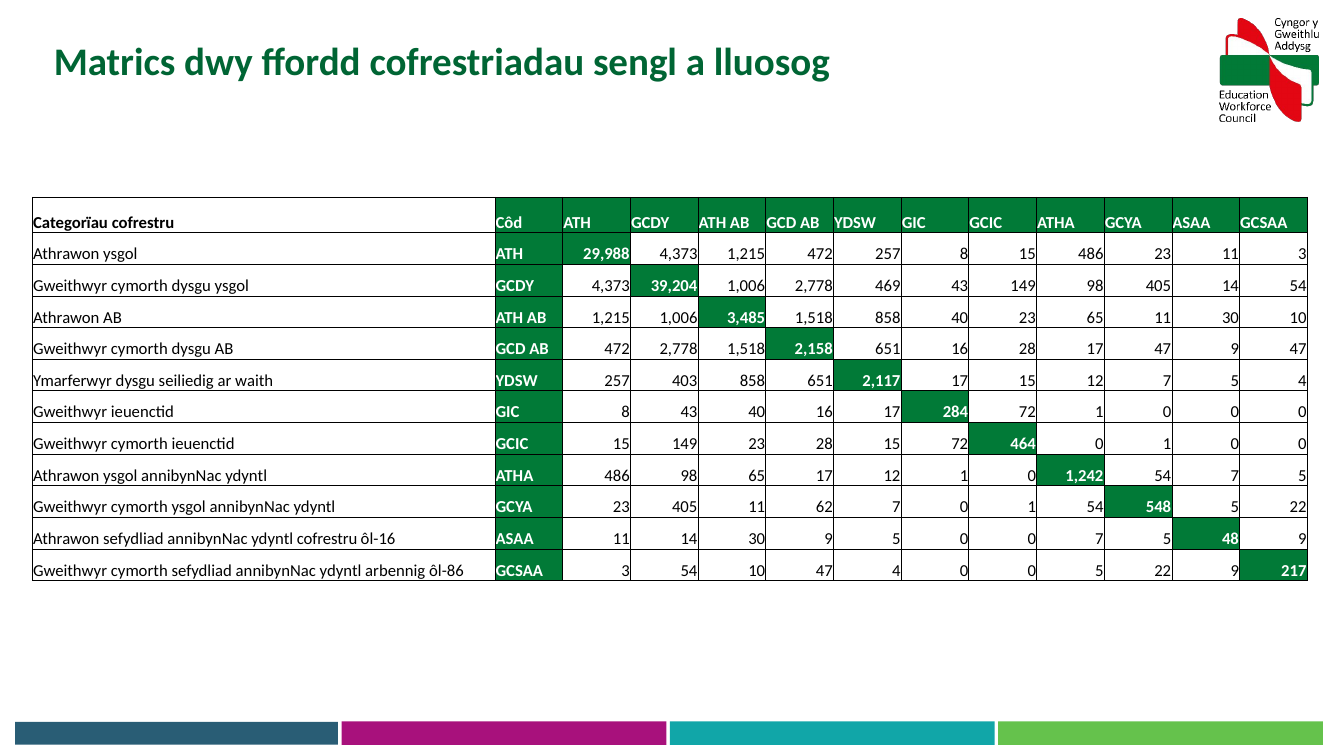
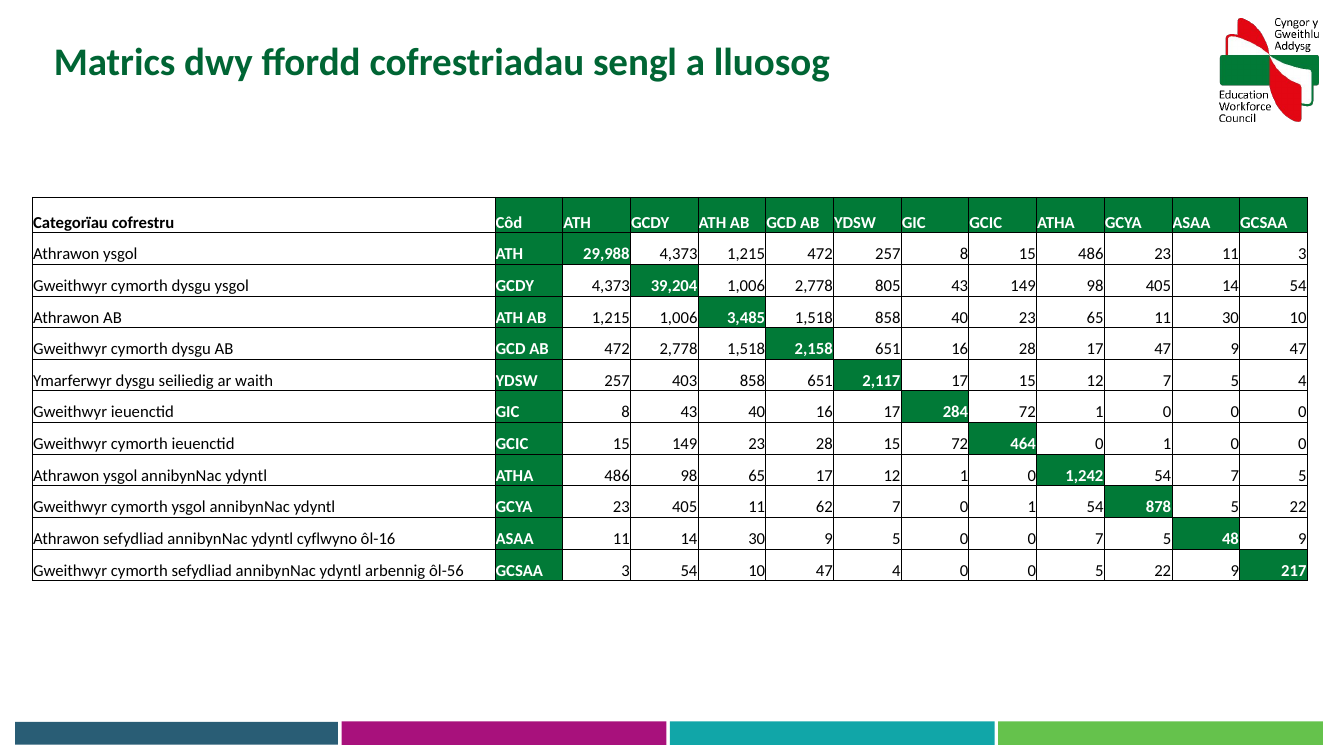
469: 469 -> 805 (888, 286)
548: 548 -> 878 (1159, 507)
ydyntl cofrestru: cofrestru -> cyflwyno (327, 539)
ôl-86: ôl-86 -> ôl-56 (446, 570)
